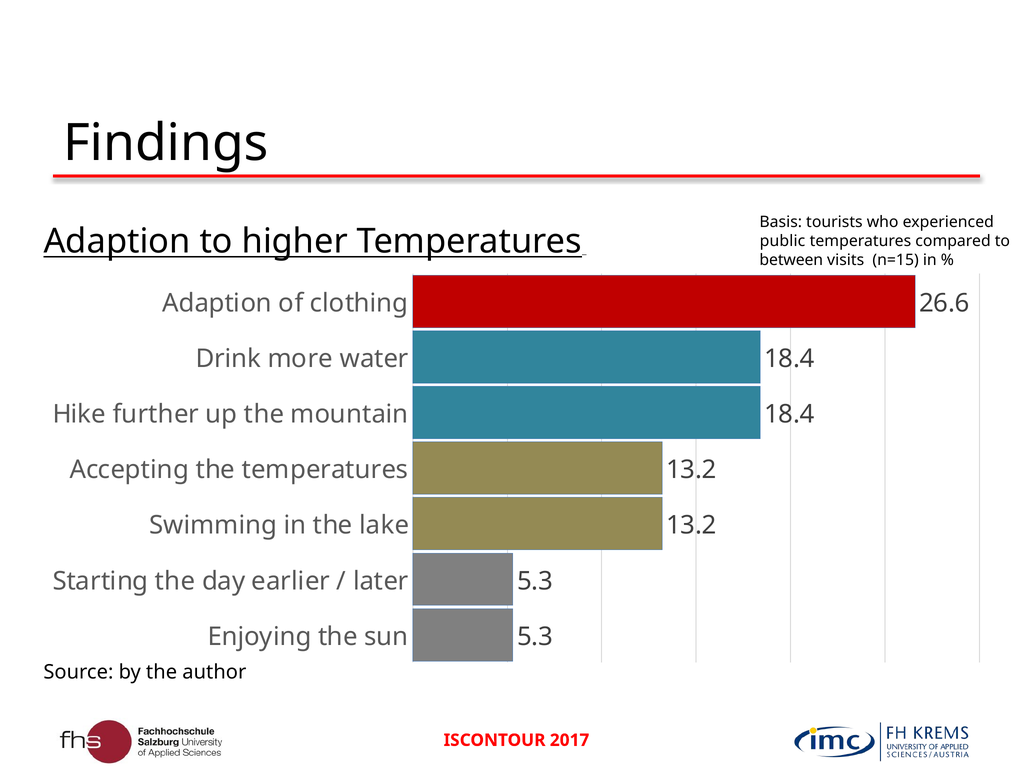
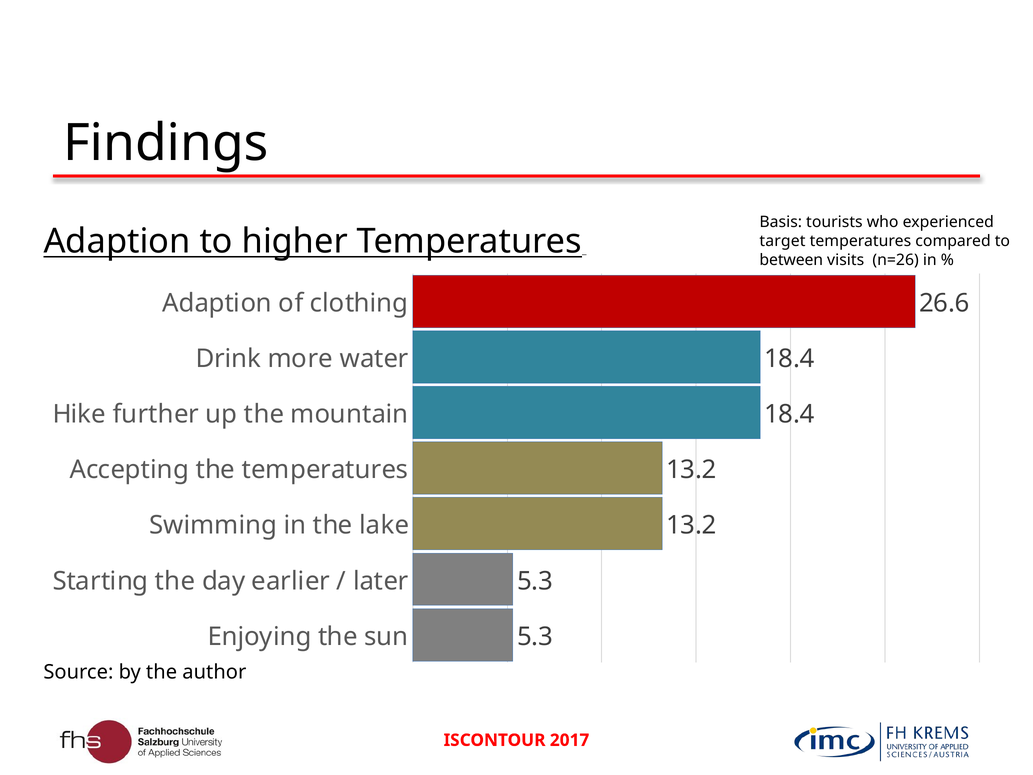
public: public -> target (782, 241)
n=15: n=15 -> n=26 (896, 260)
